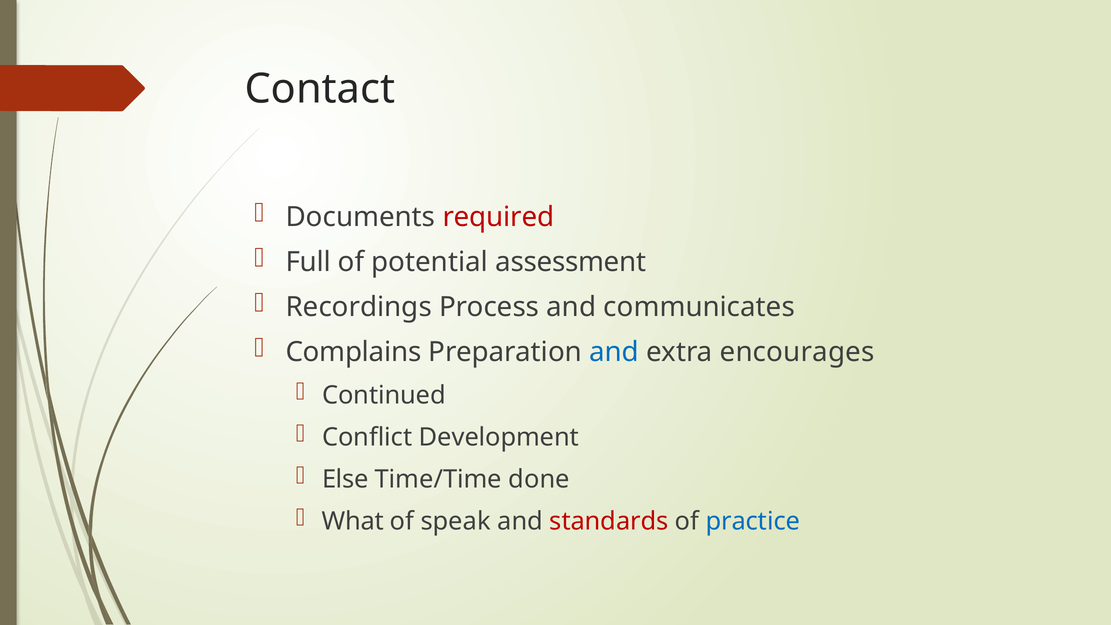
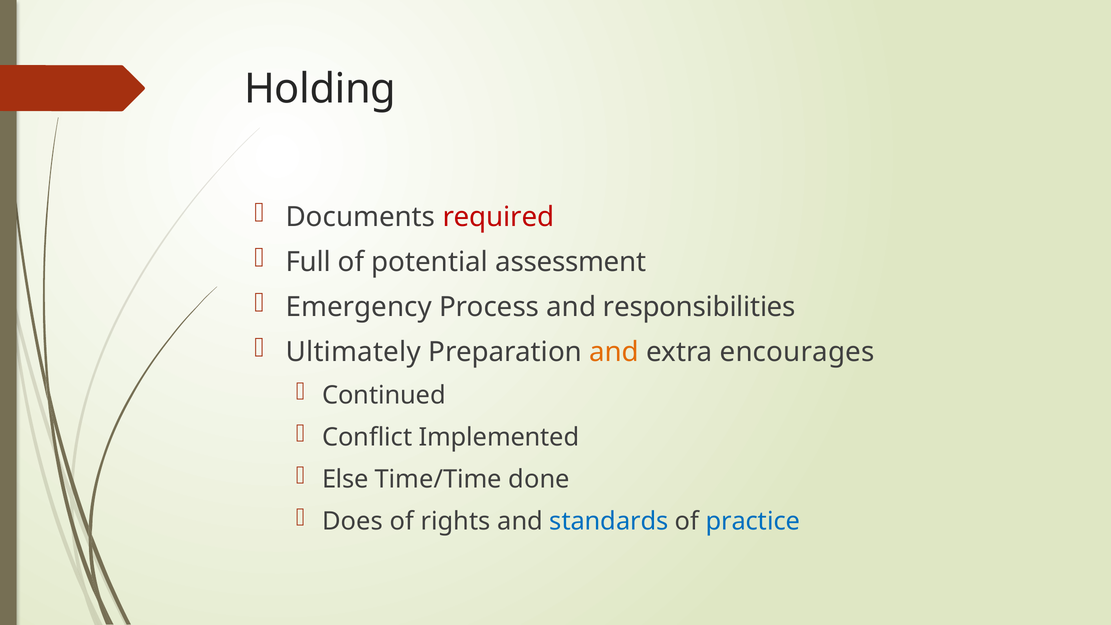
Contact: Contact -> Holding (320, 89)
Recordings: Recordings -> Emergency (359, 307)
communicates: communicates -> responsibilities (699, 307)
Complains: Complains -> Ultimately (353, 352)
and colour: blue -> orange (614, 352)
Development: Development -> Implemented (499, 437)
What: What -> Does (353, 522)
speak: speak -> rights (456, 522)
standards colour: red -> blue (609, 522)
